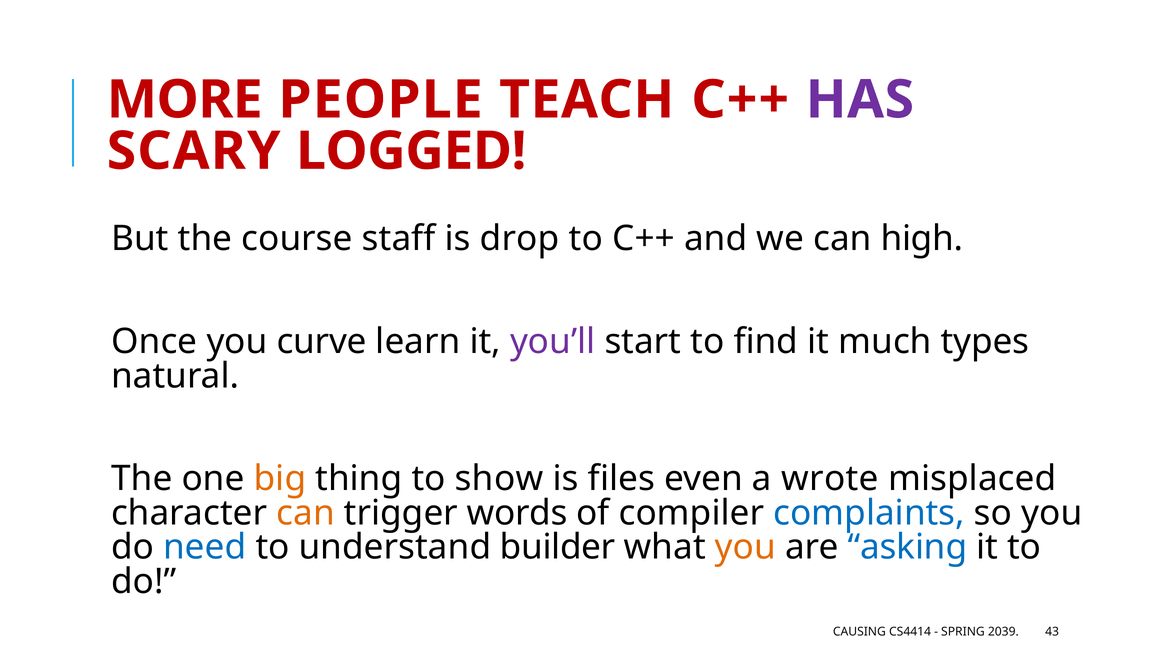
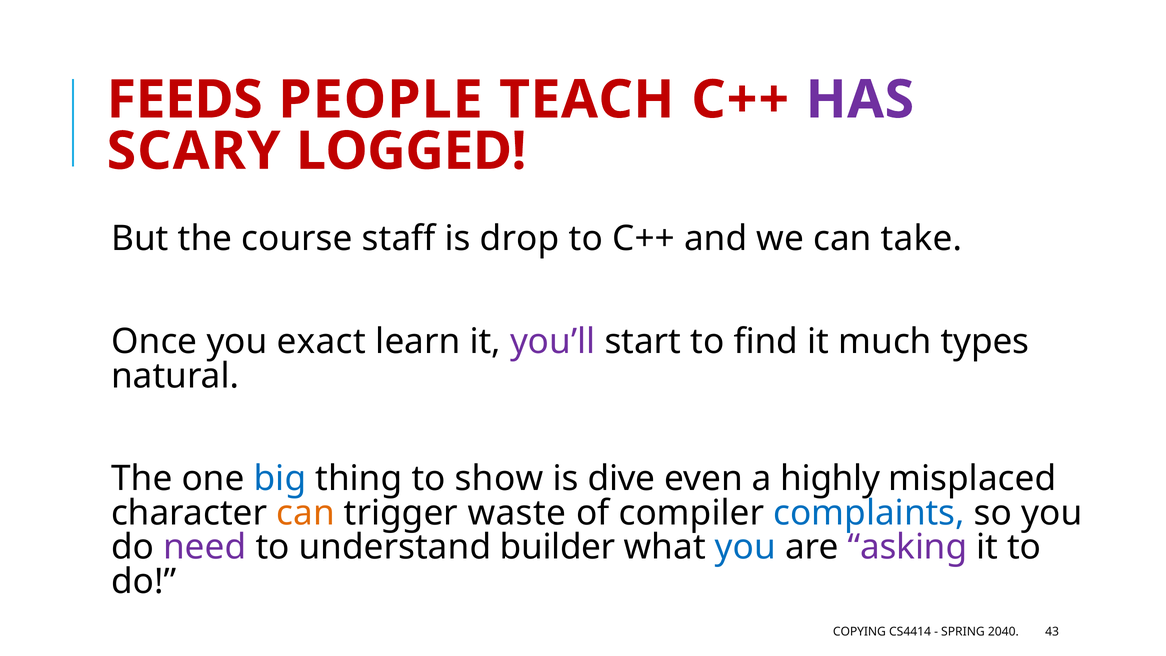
MORE: MORE -> FEEDS (185, 100)
high: high -> take (922, 239)
curve: curve -> exact (321, 342)
big colour: orange -> blue (280, 479)
files: files -> dive (622, 479)
wrote: wrote -> highly (830, 479)
words: words -> waste (517, 513)
need colour: blue -> purple (205, 547)
you colour: orange -> blue (745, 547)
asking colour: blue -> purple (907, 547)
CAUSING: CAUSING -> COPYING (859, 632)
2039: 2039 -> 2040 (1003, 632)
